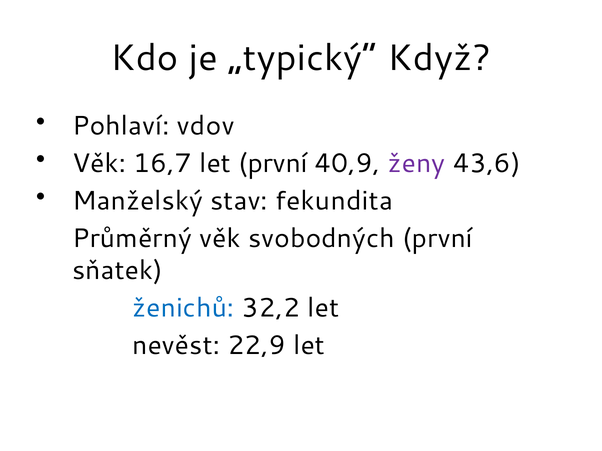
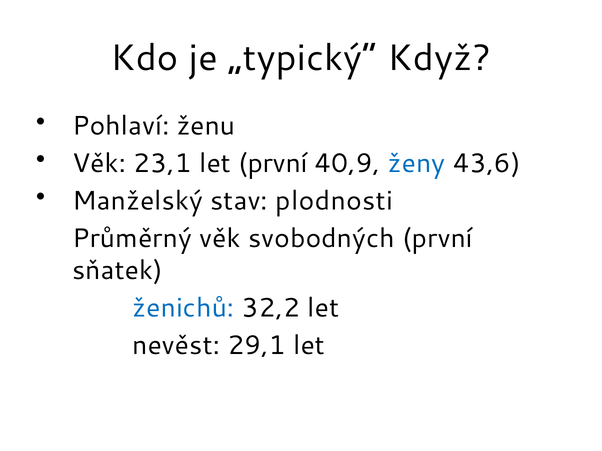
vdov: vdov -> ženu (206, 126)
16,7: 16,7 -> 23,1 (163, 164)
ženy colour: purple -> blue (416, 164)
fekundita: fekundita -> plodnosti (334, 201)
22,9: 22,9 -> 29,1 (257, 346)
